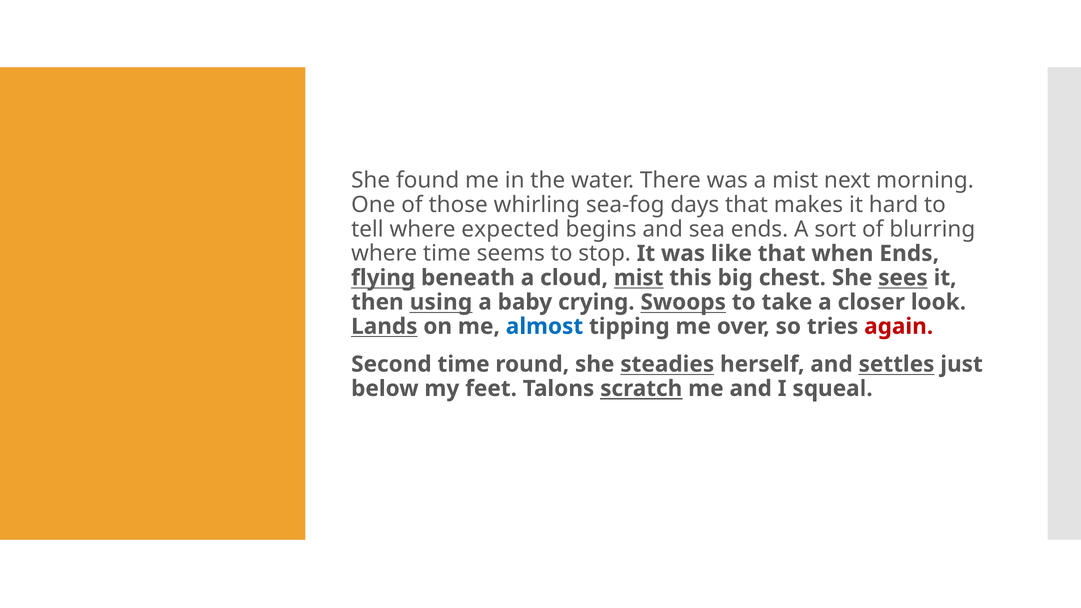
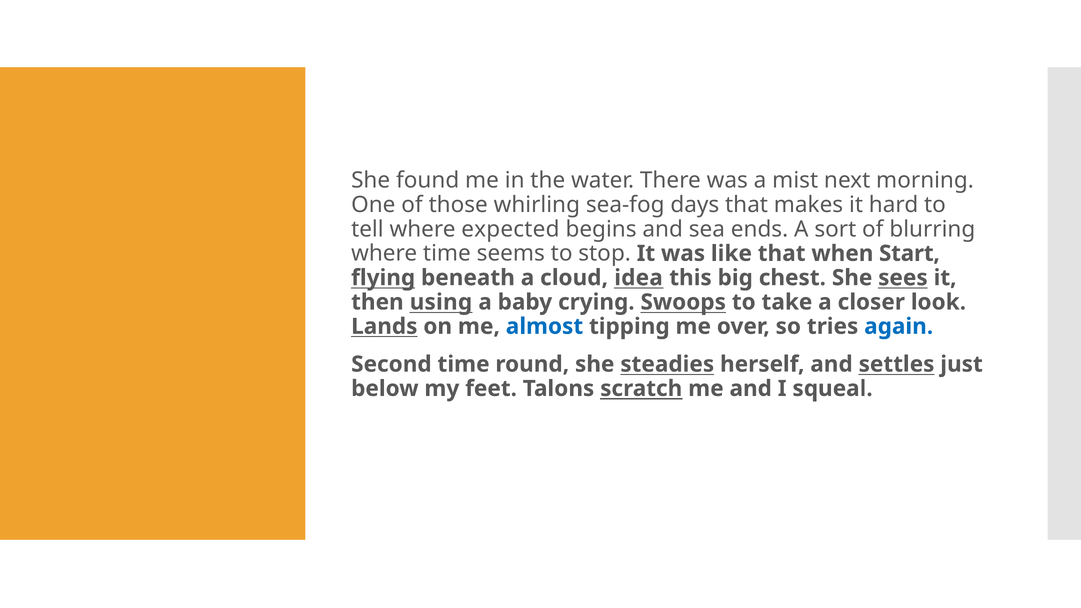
when Ends: Ends -> Start (909, 253)
cloud mist: mist -> idea (639, 278)
again colour: red -> blue (899, 326)
